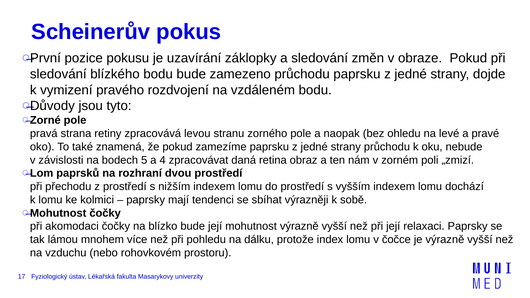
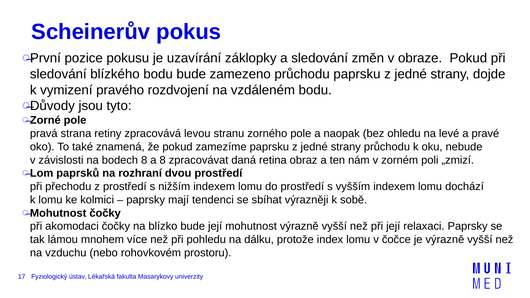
bodech 5: 5 -> 8 (144, 160)
a 4: 4 -> 8 (163, 160)
